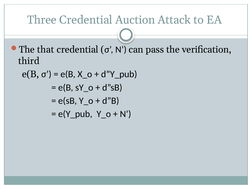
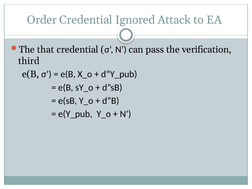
Three: Three -> Order (42, 20)
Auction: Auction -> Ignored (135, 20)
